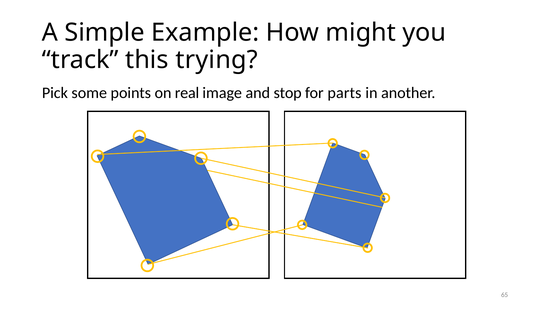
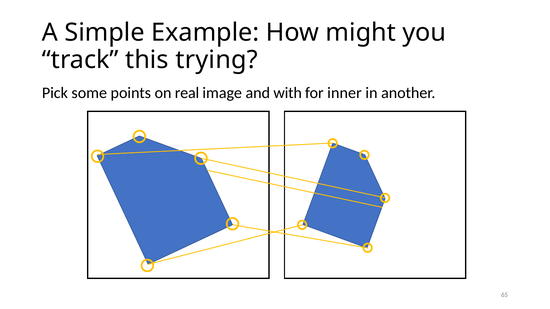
stop: stop -> with (288, 93)
parts: parts -> inner (344, 93)
